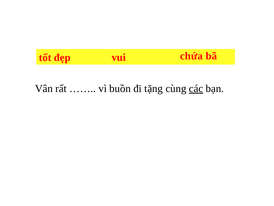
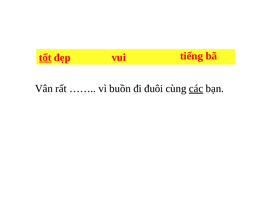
chứa: chứa -> tiếng (191, 56)
tốt underline: none -> present (45, 57)
tặng: tặng -> đuôi (154, 88)
